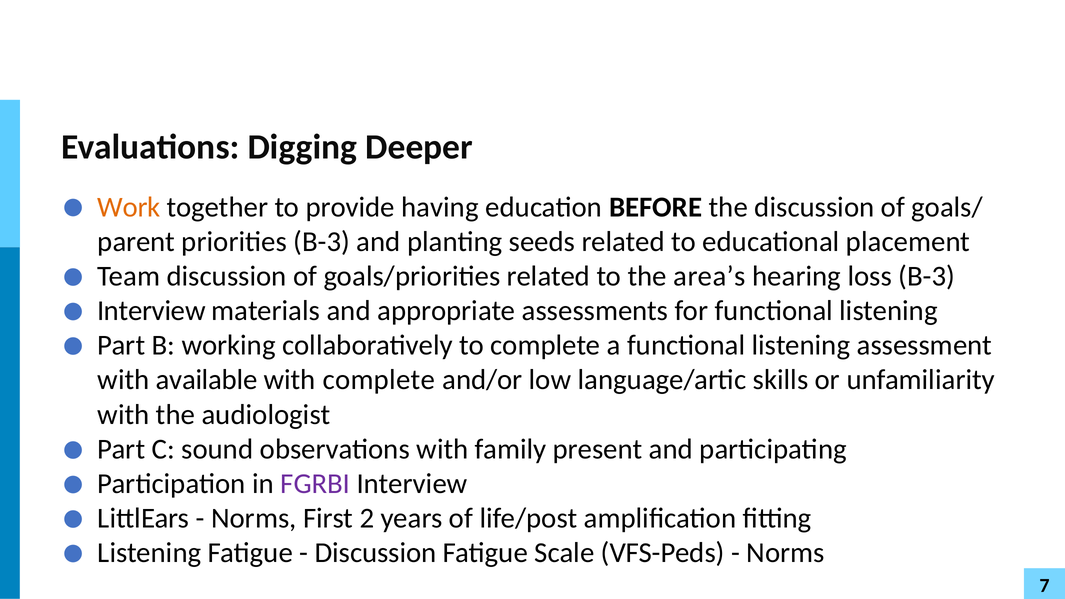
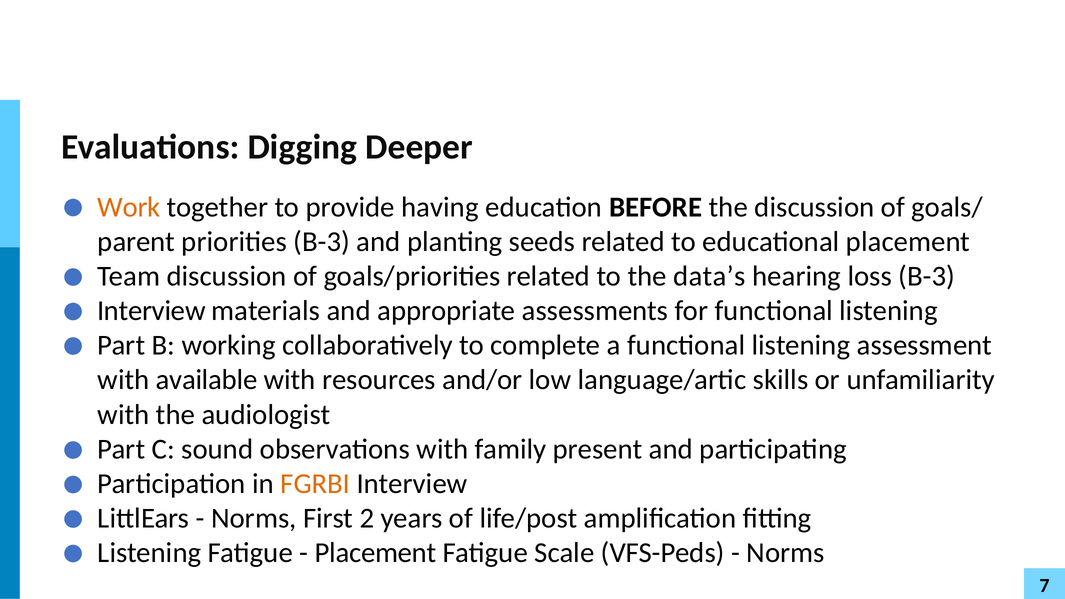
area’s: area’s -> data’s (709, 276)
with complete: complete -> resources (379, 380)
FGRBI colour: purple -> orange (315, 484)
Discussion: Discussion -> Placement (376, 553)
